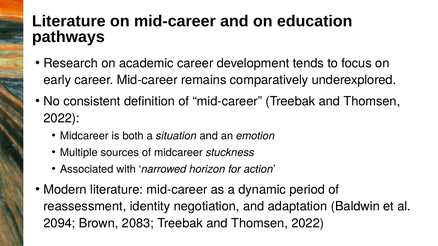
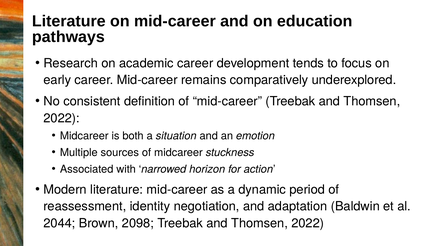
2094: 2094 -> 2044 (59, 224)
2083: 2083 -> 2098 (138, 224)
